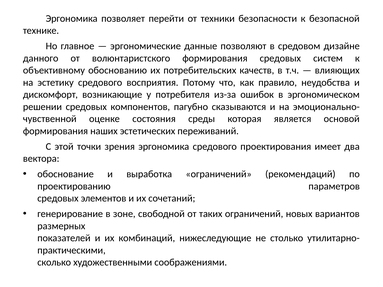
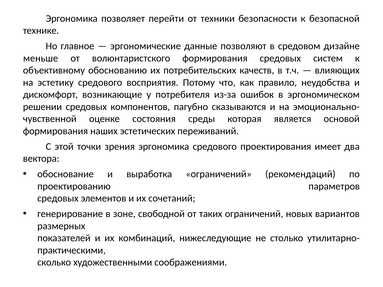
данного: данного -> меньше (41, 58)
